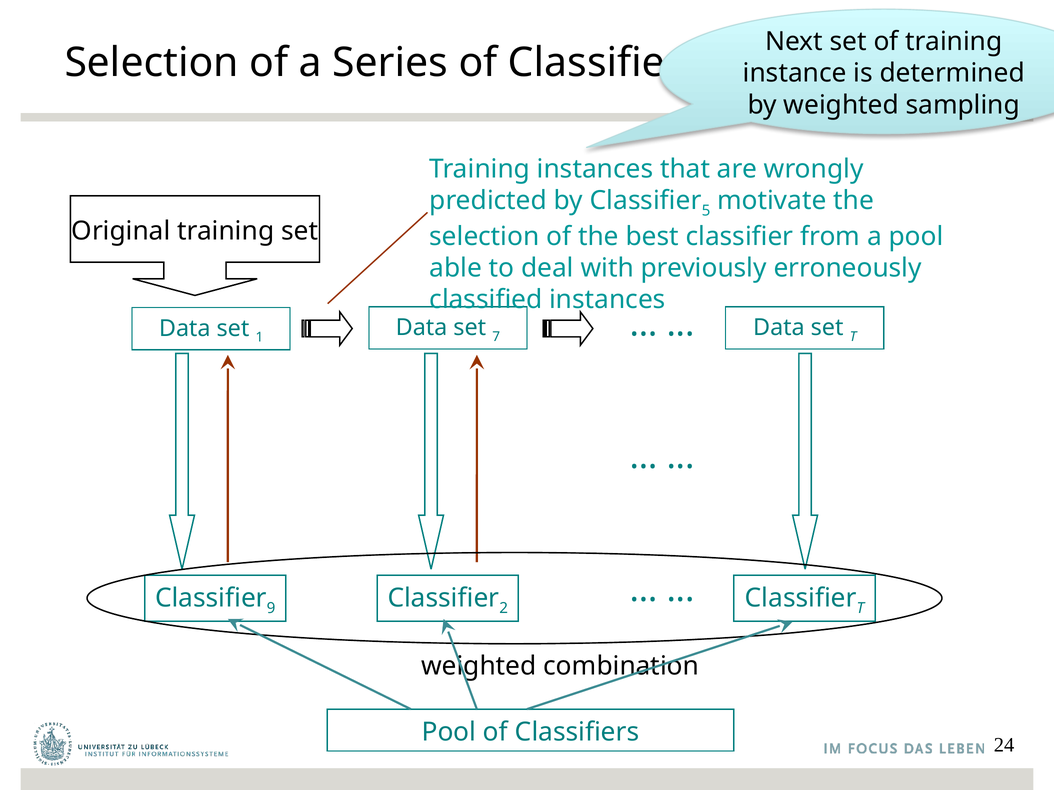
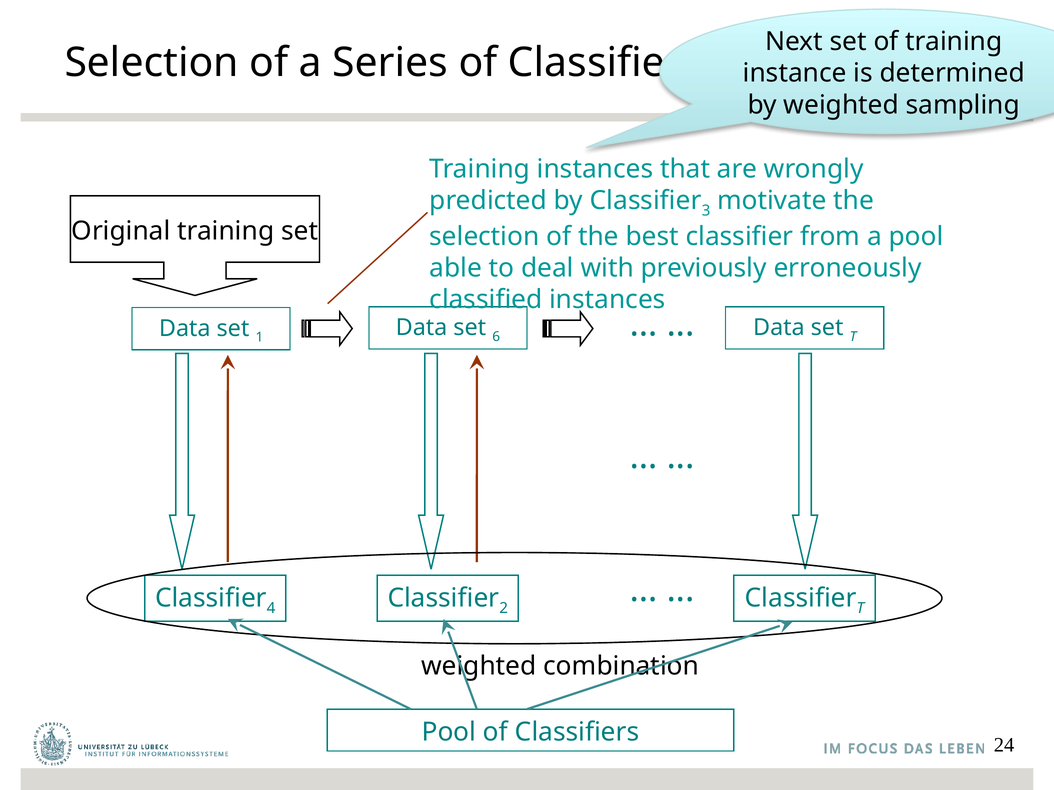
5: 5 -> 3 (706, 211)
7: 7 -> 6 (496, 337)
9: 9 -> 4 (271, 609)
